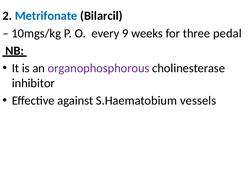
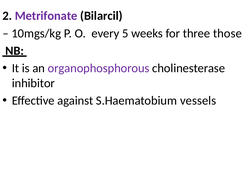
Metrifonate colour: blue -> purple (46, 16)
9: 9 -> 5 (125, 33)
pedal: pedal -> those (227, 33)
